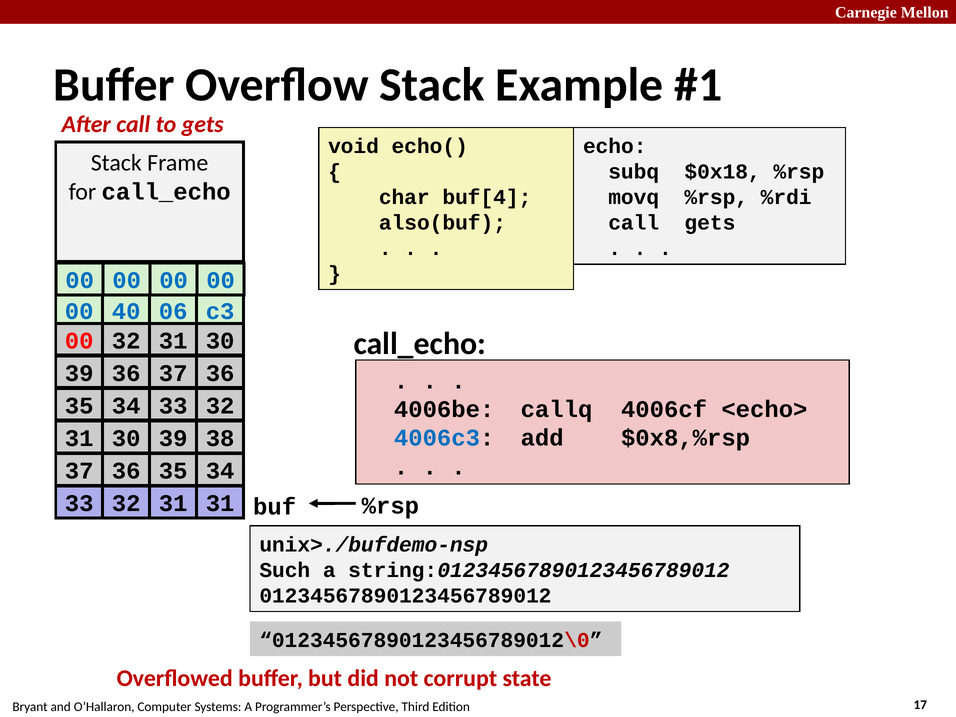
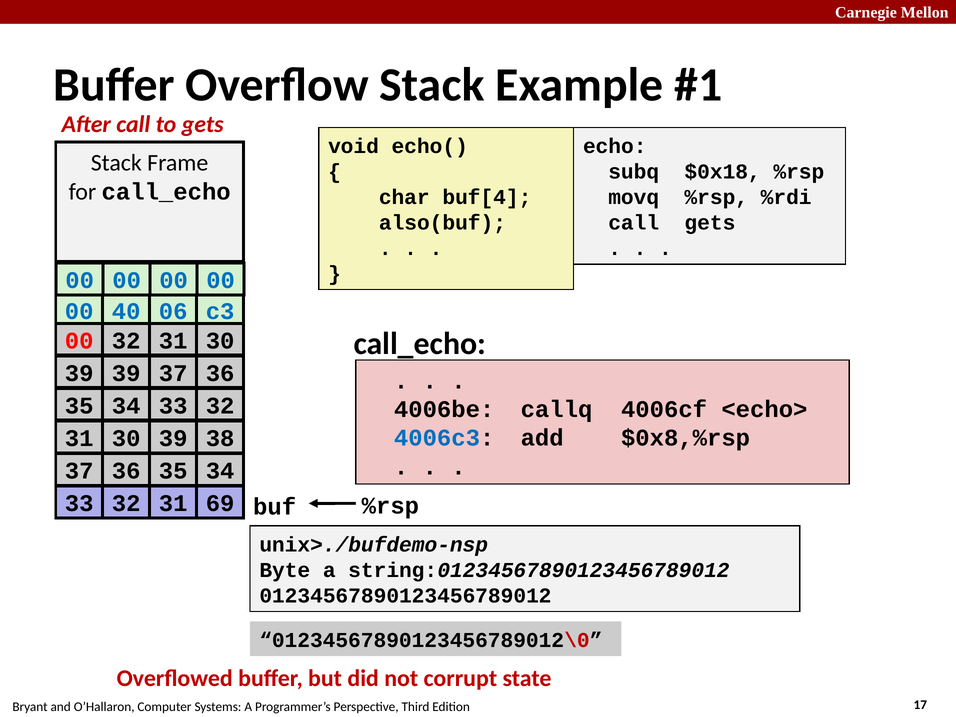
39 36: 36 -> 39 (126, 373)
31 31: 31 -> 69 (220, 504)
Such: Such -> Byte (285, 570)
